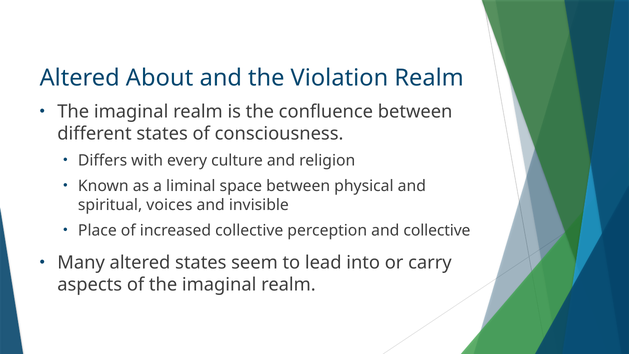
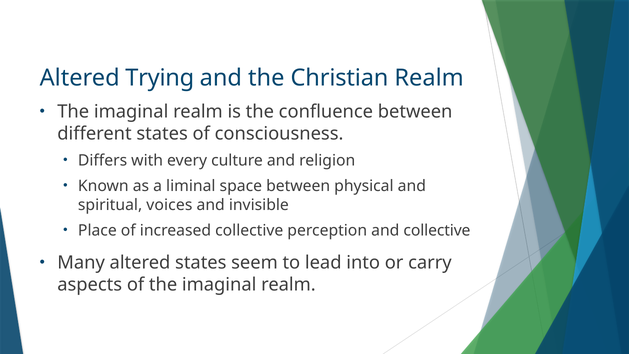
About: About -> Trying (160, 78)
Violation: Violation -> Christian (340, 78)
